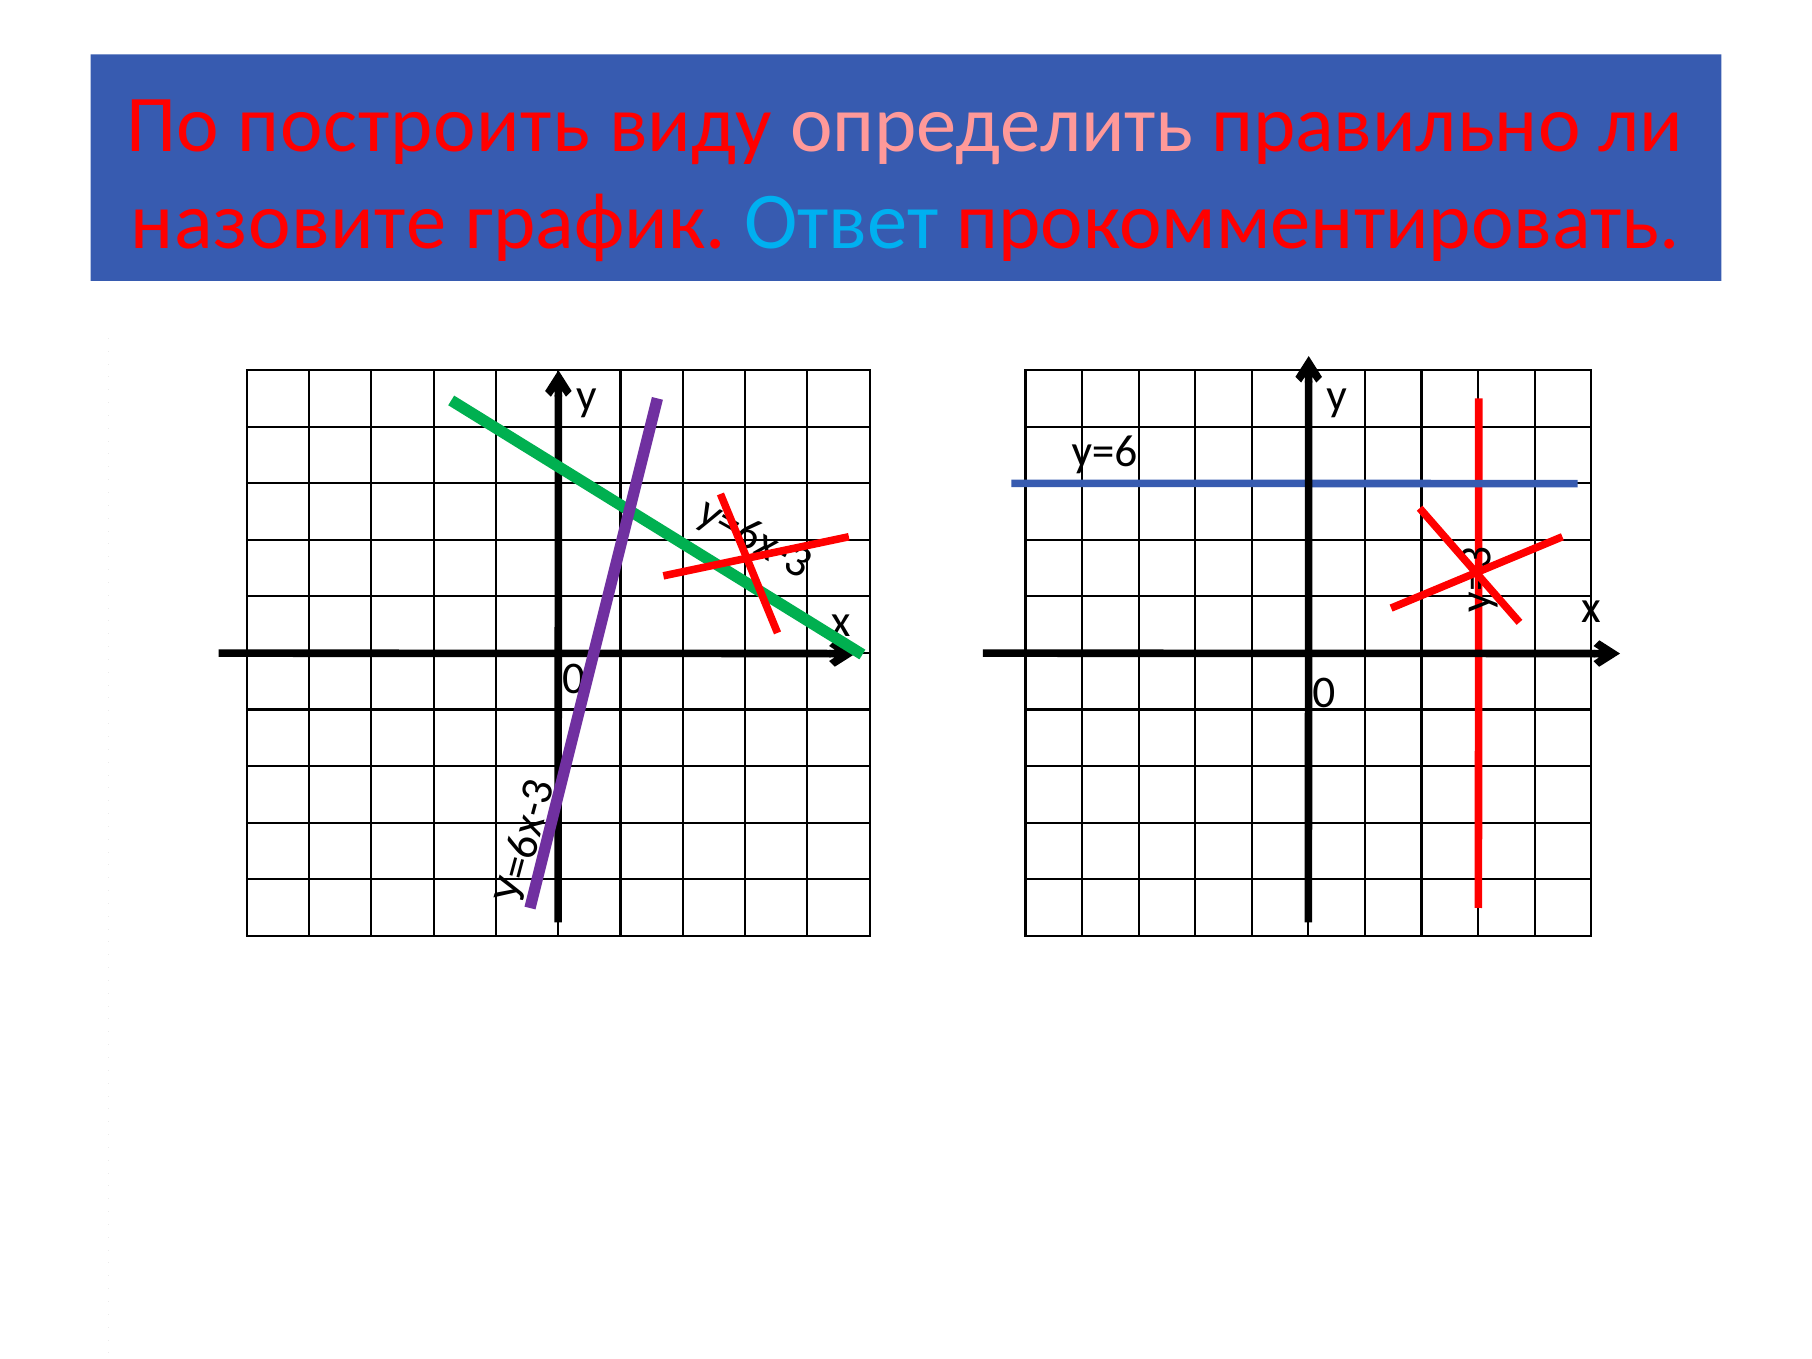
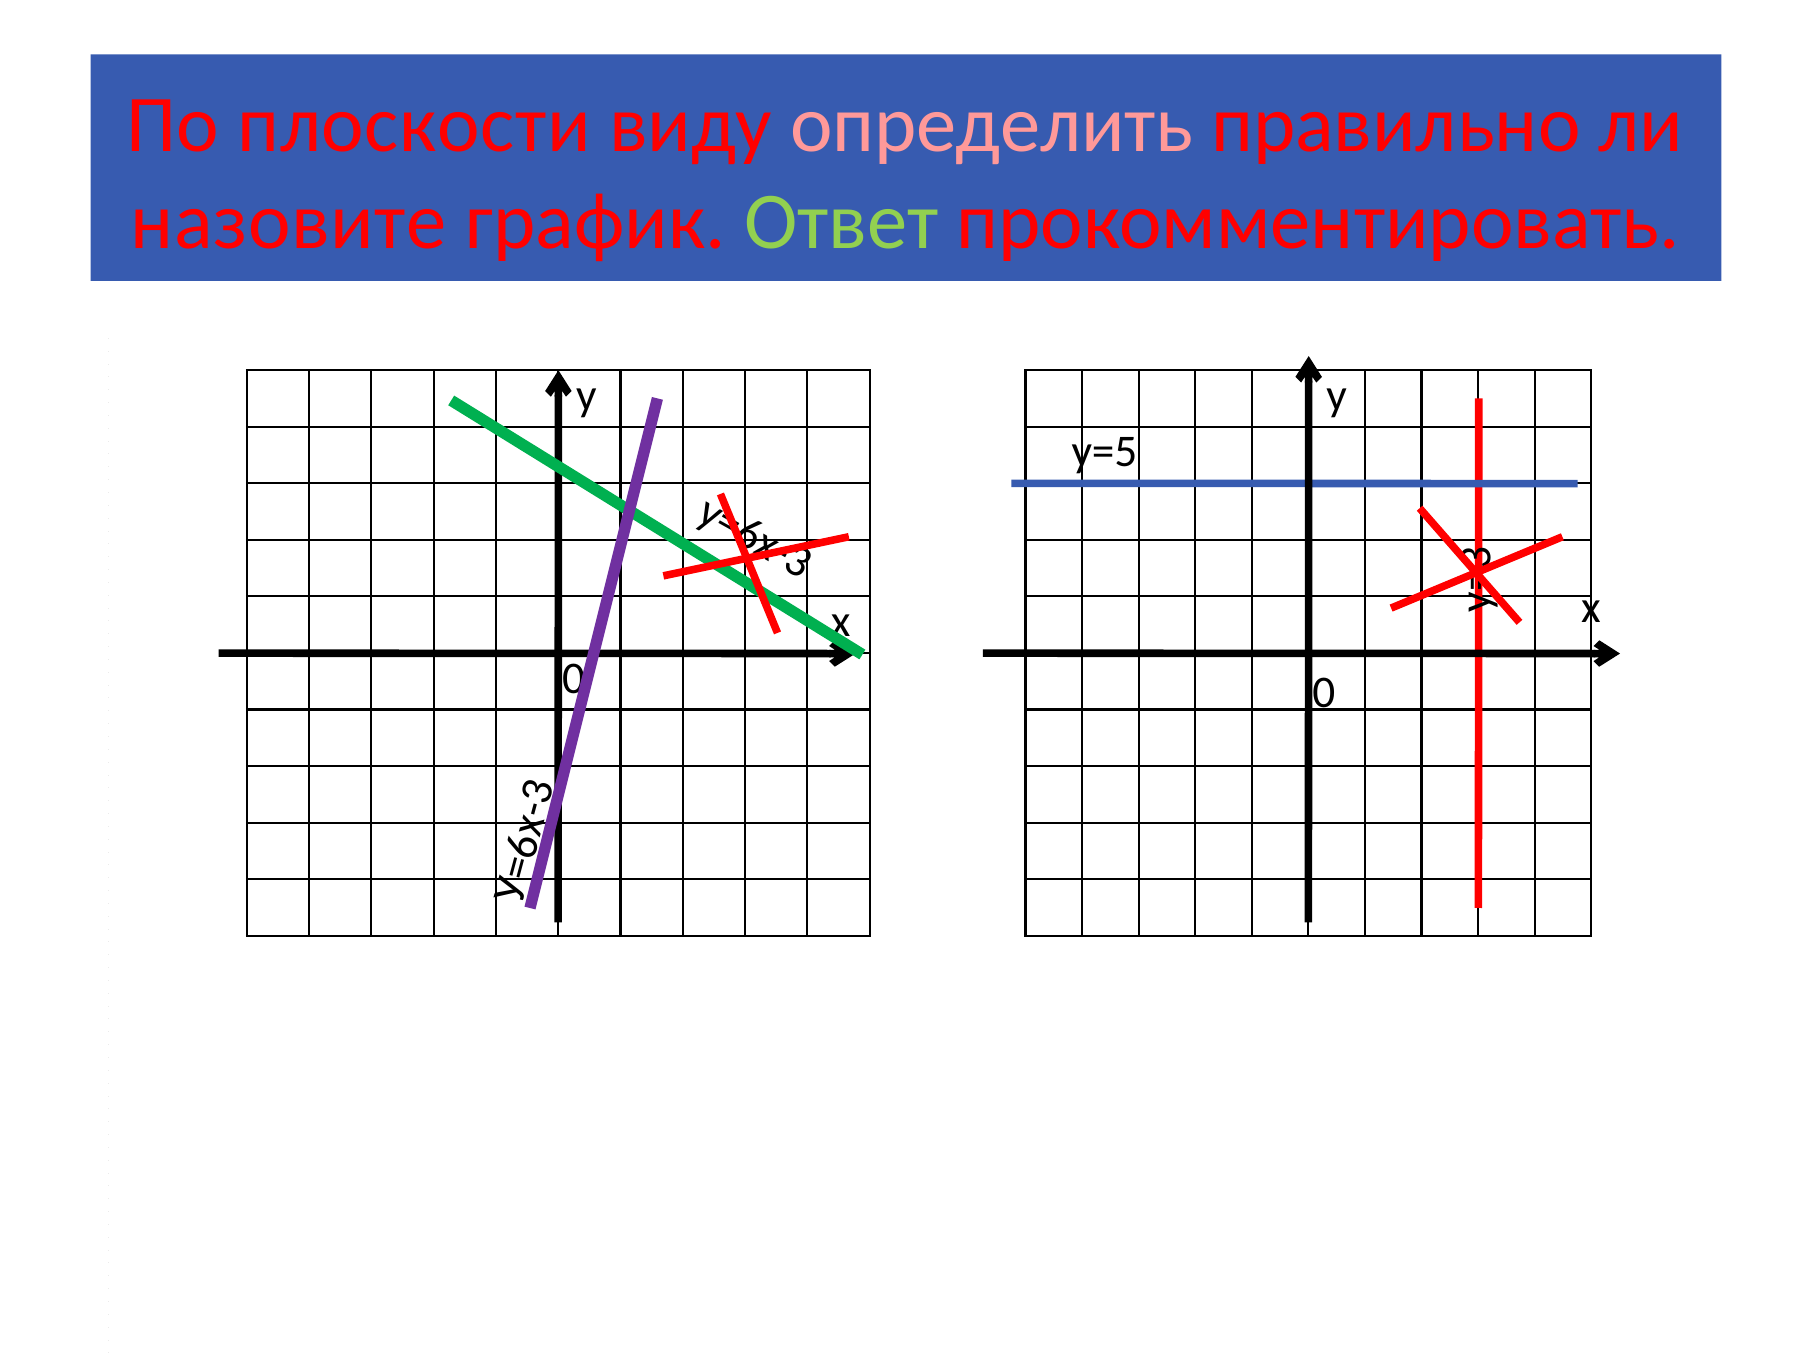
построить: построить -> плоскости (414, 125)
Ответ colour: light blue -> light green (841, 222)
у=6: у=6 -> у=5 (1104, 452)
